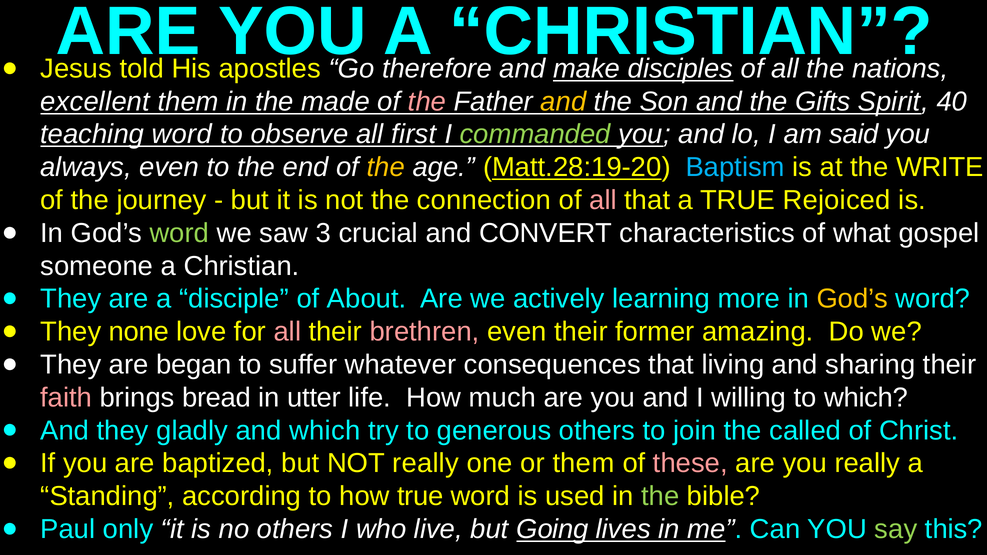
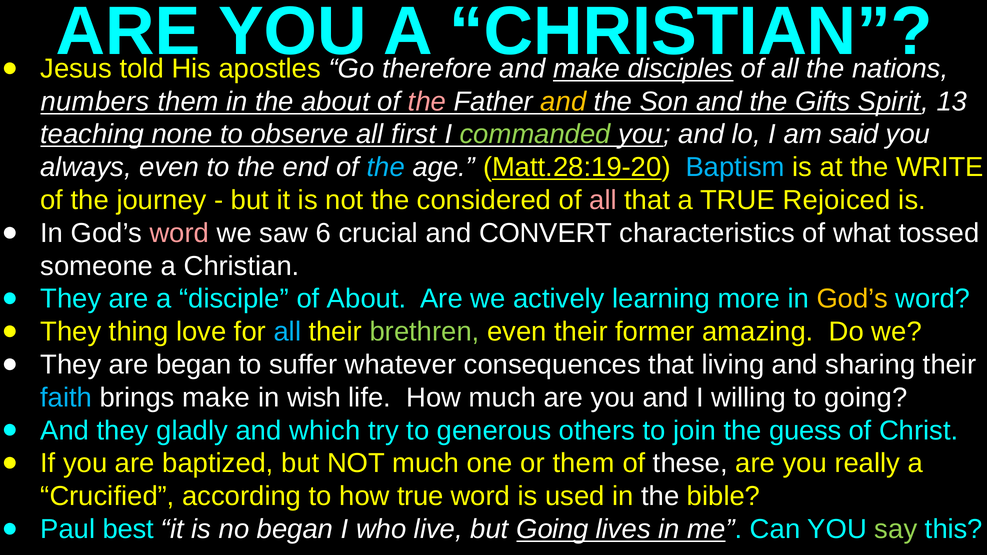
excellent: excellent -> numbers (95, 101)
the made: made -> about (335, 101)
40: 40 -> 13 (952, 101)
teaching word: word -> none (182, 134)
the colour: yellow -> light blue (386, 167)
connection: connection -> considered (484, 200)
word colour: light green -> pink (179, 233)
3: 3 -> 6 (323, 233)
gospel: gospel -> tossed (939, 233)
none: none -> thing (139, 332)
all colour: pink -> light blue (287, 332)
brethren colour: pink -> light green (425, 332)
faith colour: pink -> light blue (66, 398)
brings bread: bread -> make (216, 398)
utter: utter -> wish (314, 398)
to which: which -> going (866, 398)
called: called -> guess (805, 431)
NOT really: really -> much (426, 464)
these colour: pink -> white (690, 464)
Standing: Standing -> Crucified (107, 496)
the colour: light green -> white (660, 496)
only: only -> best (128, 529)
no others: others -> began (295, 529)
